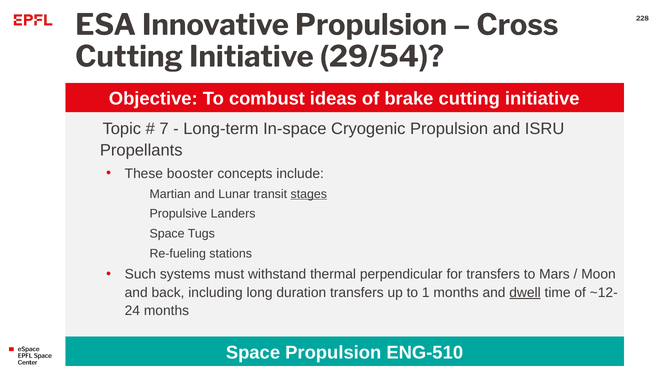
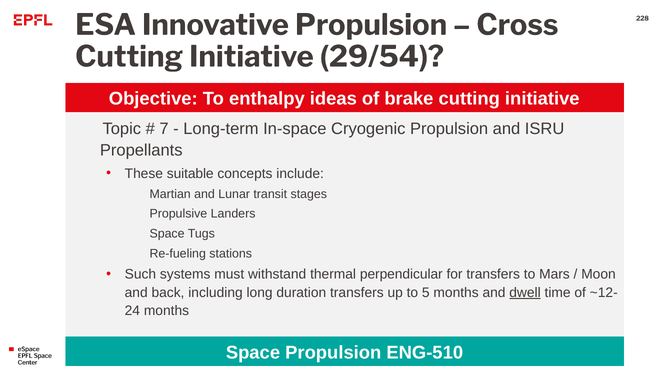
combust: combust -> enthalpy (267, 99)
booster: booster -> suitable (190, 173)
stages underline: present -> none (309, 194)
1: 1 -> 5 (426, 292)
